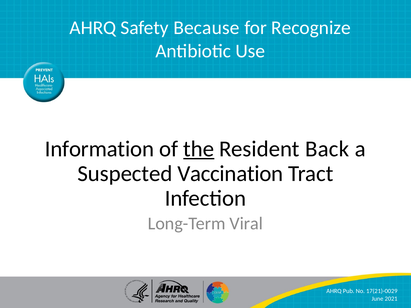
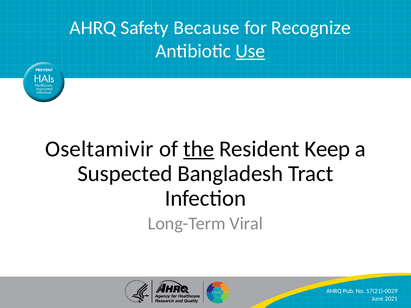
Use underline: none -> present (250, 51)
Information: Information -> Oseltamivir (99, 149)
Back: Back -> Keep (327, 149)
Vaccination: Vaccination -> Bangladesh (230, 174)
